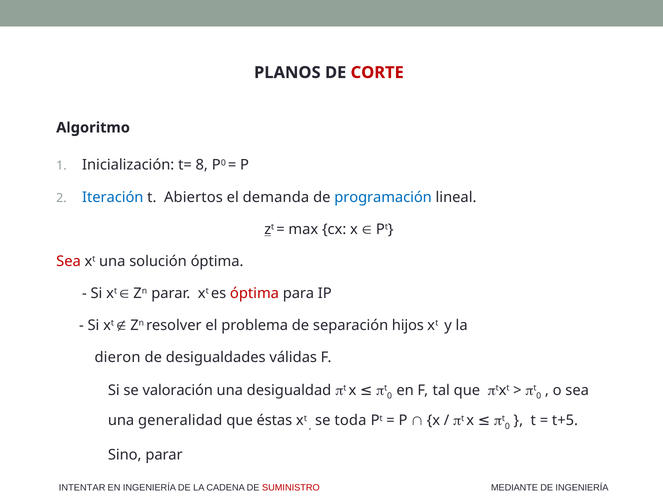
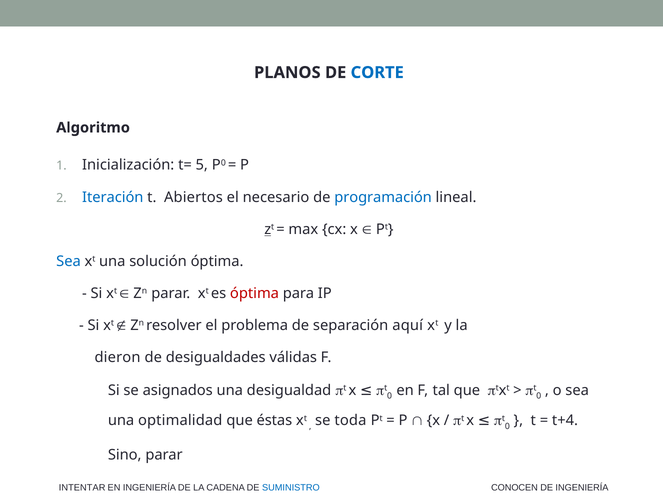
CORTE colour: red -> blue (377, 73)
8: 8 -> 5 (202, 165)
demanda: demanda -> necesario (276, 197)
Sea colour: red -> blue (69, 261)
hijos: hijos -> aquí (408, 325)
valoración: valoración -> asignados (178, 391)
generalidad: generalidad -> optimalidad (180, 421)
t+5: t+5 -> t+4 (565, 421)
SUMINISTRO colour: red -> blue (291, 488)
MEDIANTE: MEDIANTE -> CONOCEN (514, 488)
